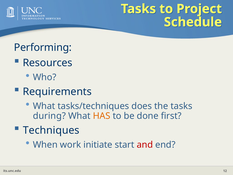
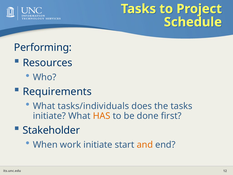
tasks/techniques: tasks/techniques -> tasks/individuals (93, 106)
during: during -> initiate (49, 116)
Techniques: Techniques -> Stakeholder (51, 130)
and colour: red -> orange (145, 145)
